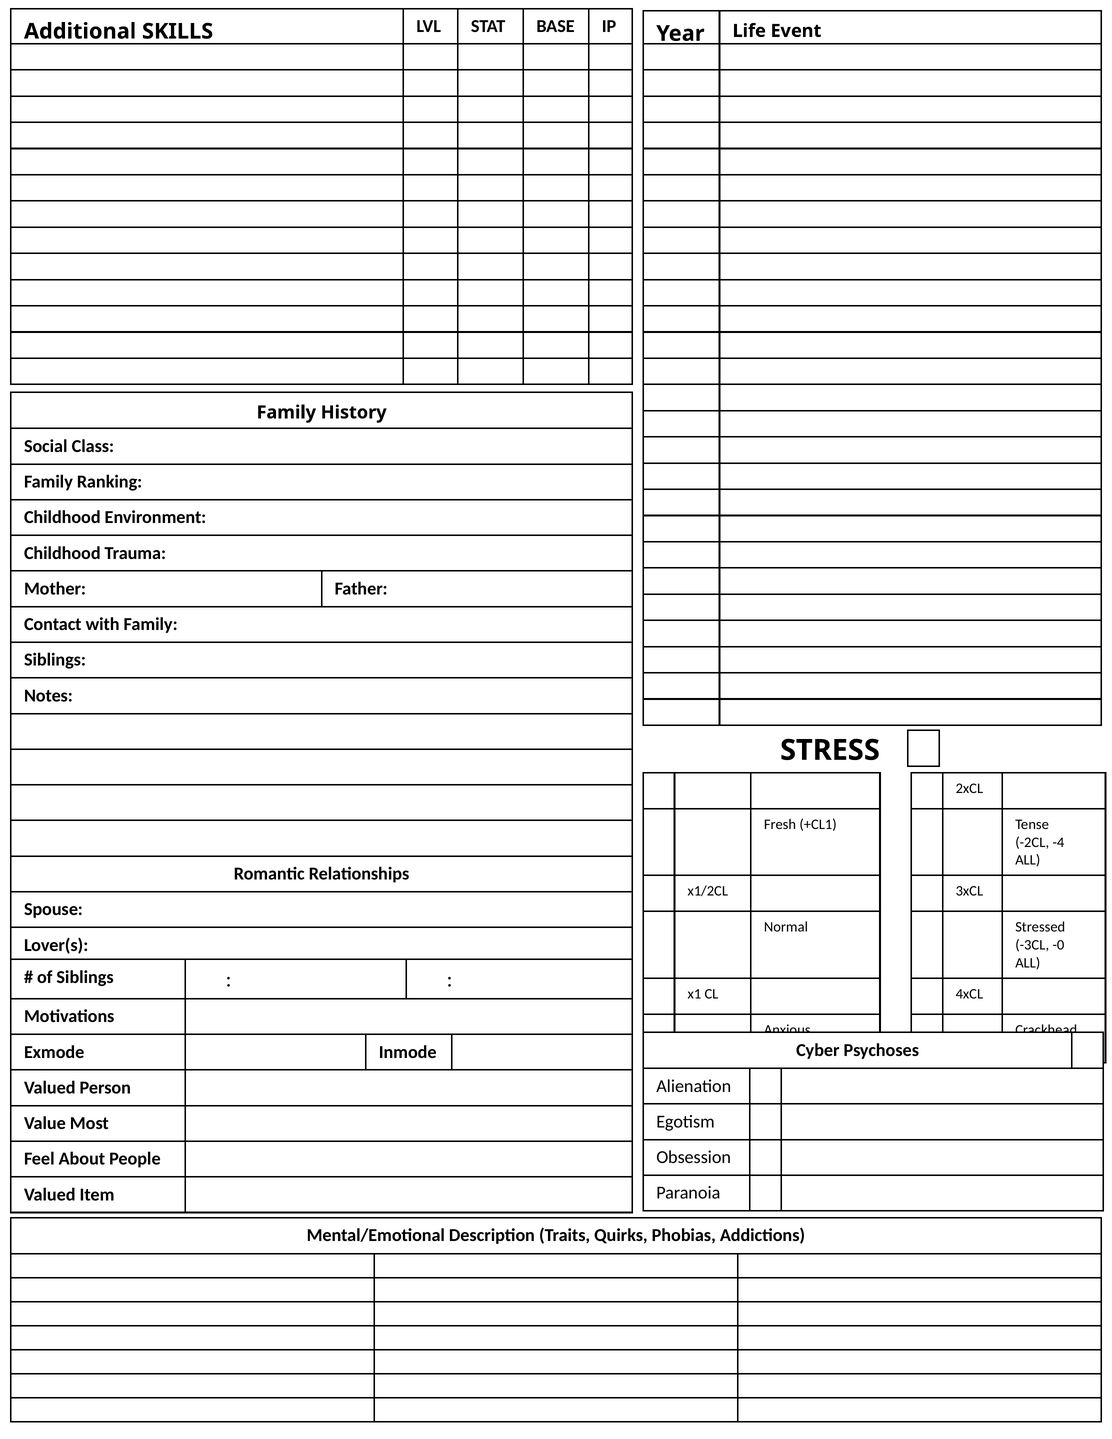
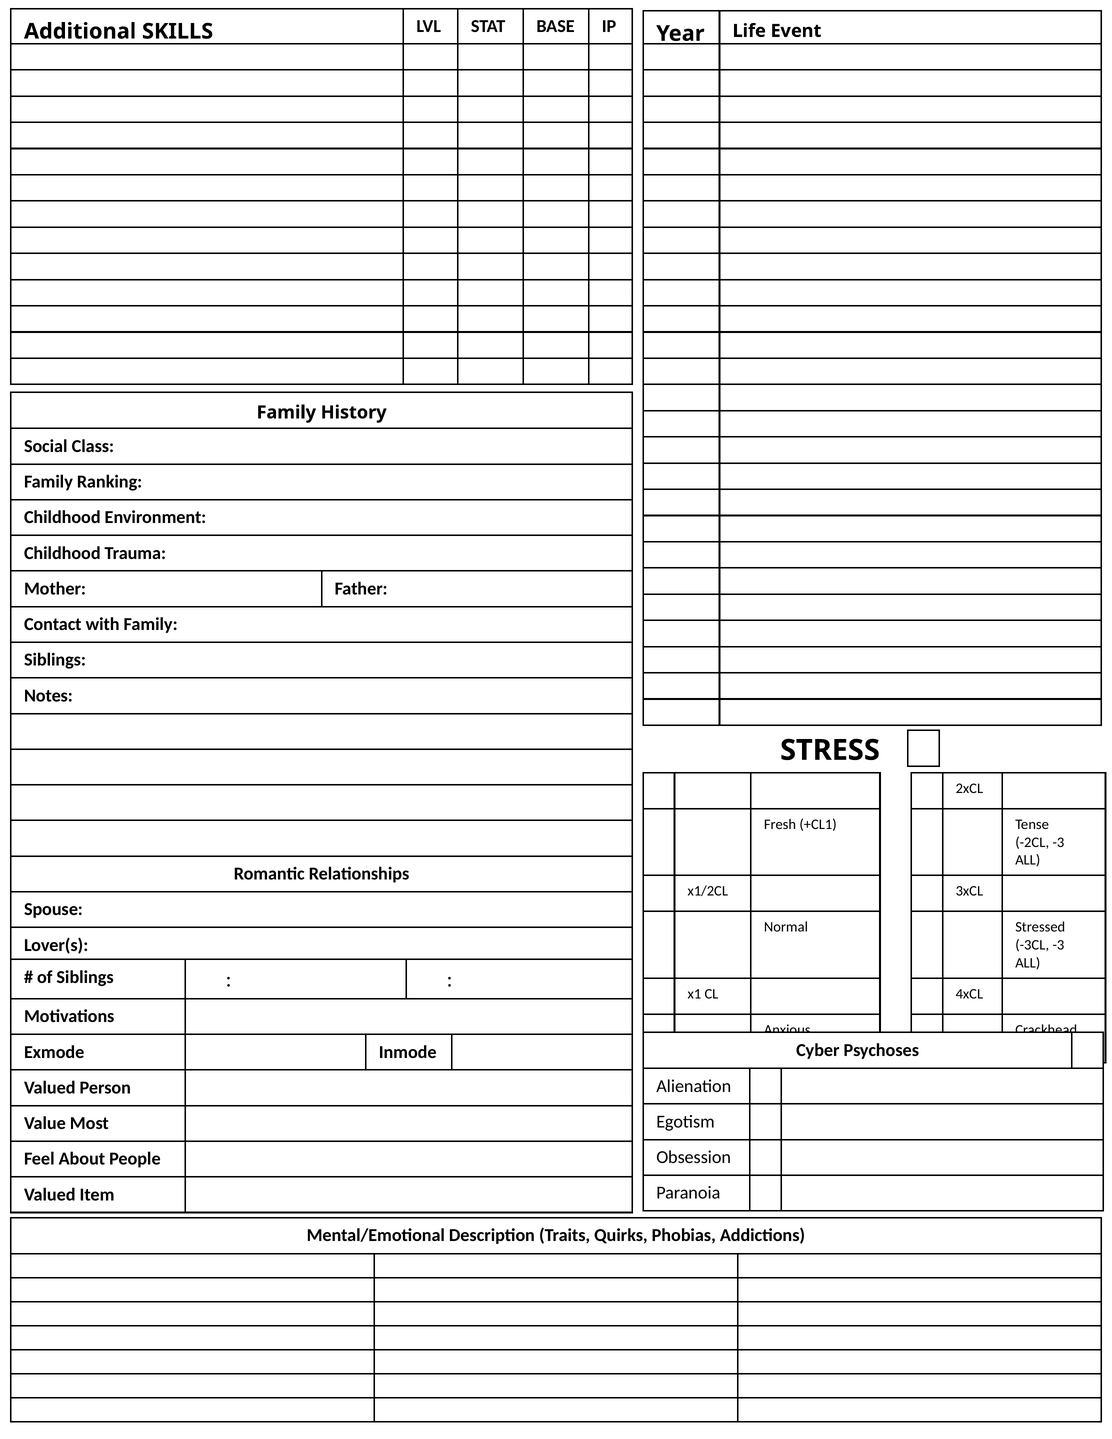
-2CL -4: -4 -> -3 (1058, 842)
-3CL -0: -0 -> -3 (1058, 945)
